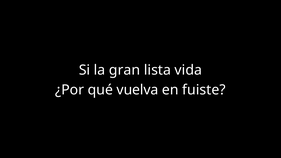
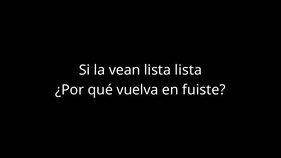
gran: gran -> vean (125, 70)
lista vida: vida -> lista (188, 70)
